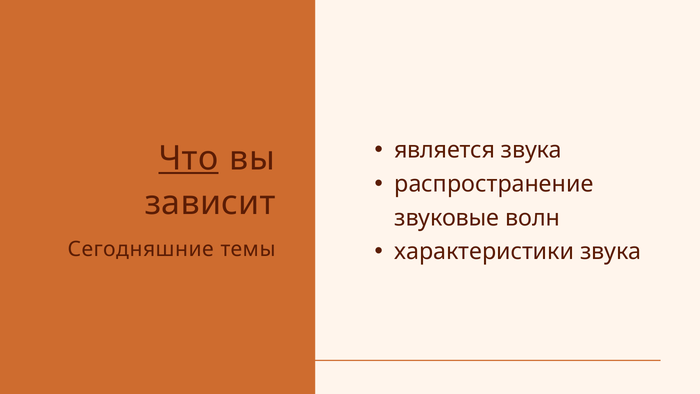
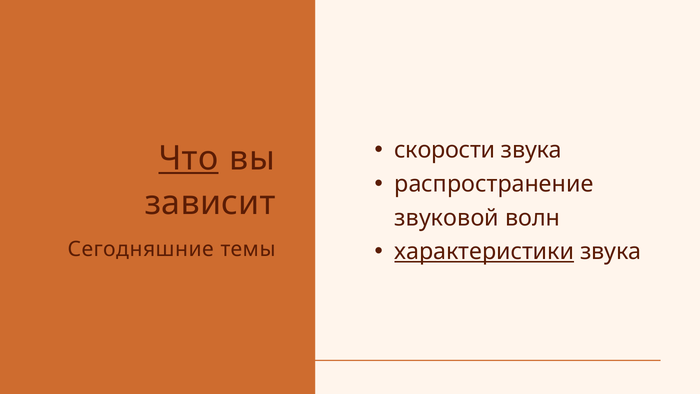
является: является -> скорости (445, 150)
звуковые: звуковые -> звуковой (447, 218)
характеристики underline: none -> present (484, 252)
